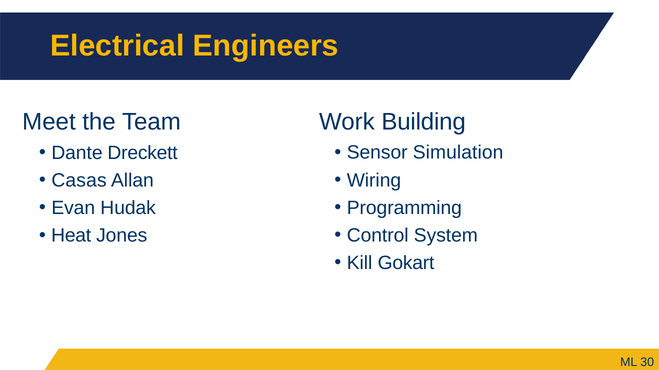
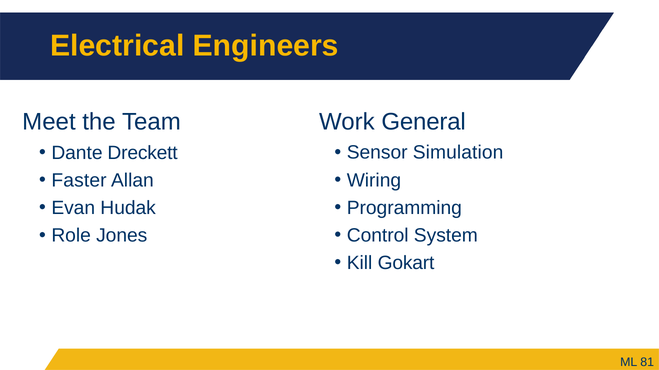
Building: Building -> General (424, 122)
Casas: Casas -> Faster (79, 181)
Heat: Heat -> Role (71, 236)
30: 30 -> 81 (647, 363)
